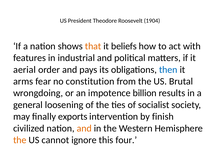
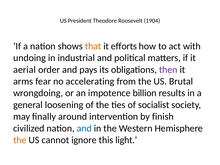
beliefs: beliefs -> efforts (124, 46)
features: features -> undoing (30, 58)
then colour: blue -> purple (168, 70)
constitution: constitution -> accelerating (90, 81)
exports: exports -> around (73, 117)
and colour: orange -> blue (84, 128)
four: four -> light (126, 140)
